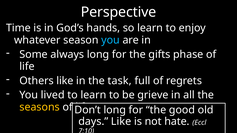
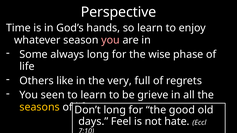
you colour: light blue -> pink (111, 40)
gifts: gifts -> wise (159, 54)
task: task -> very (120, 81)
lived: lived -> seen (53, 95)
days Like: Like -> Feel (121, 122)
